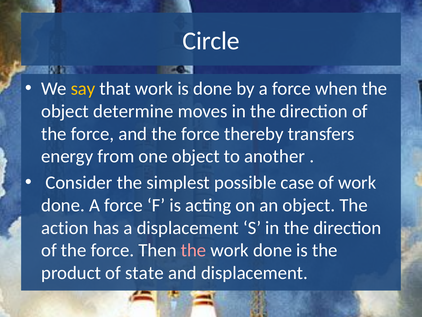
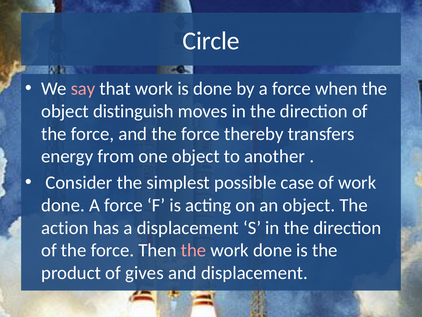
say colour: yellow -> pink (83, 89)
determine: determine -> distinguish (133, 111)
state: state -> gives (144, 273)
